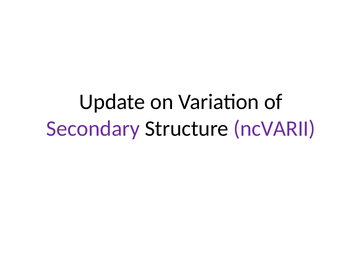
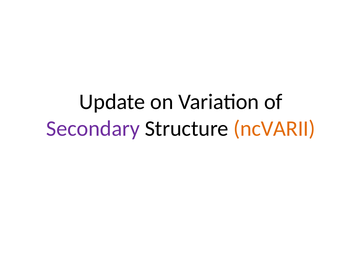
ncVARII colour: purple -> orange (274, 128)
